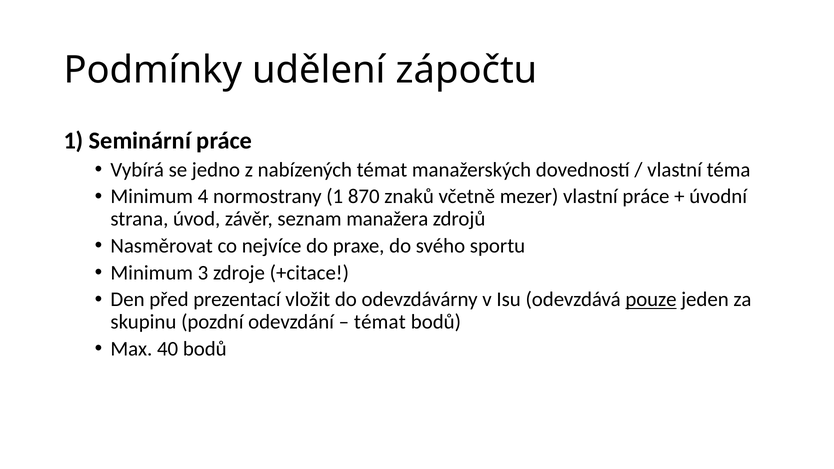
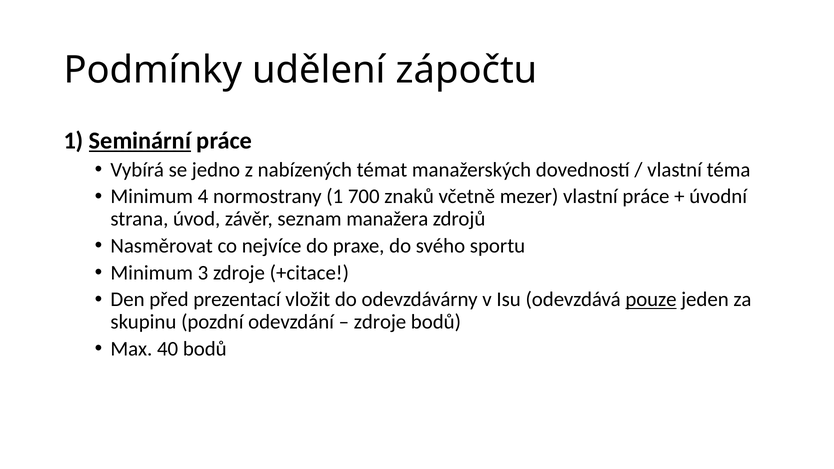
Seminární underline: none -> present (140, 141)
870: 870 -> 700 (364, 197)
témat: témat -> zdroje (380, 322)
